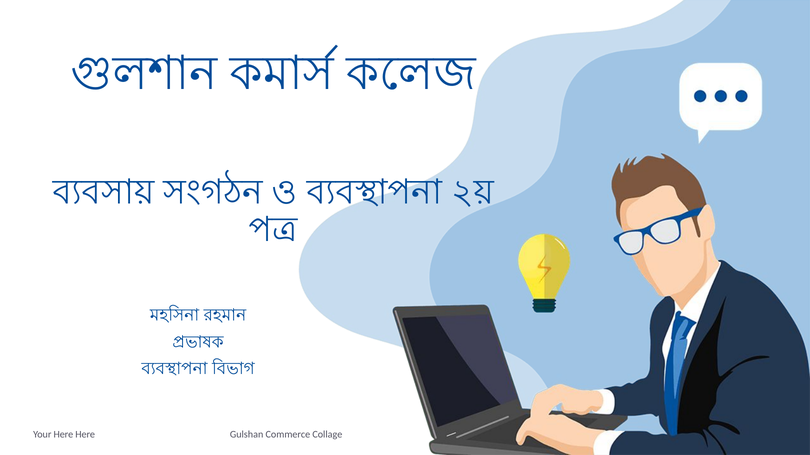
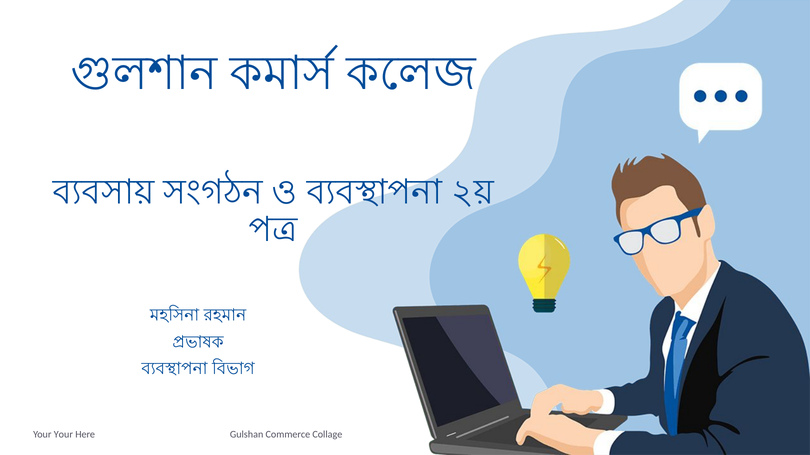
Your Here: Here -> Your (63, 435)
